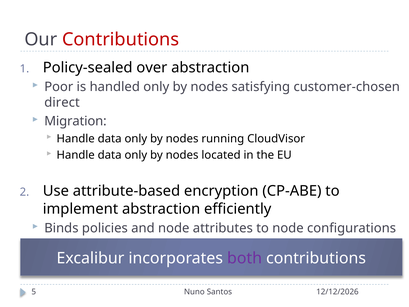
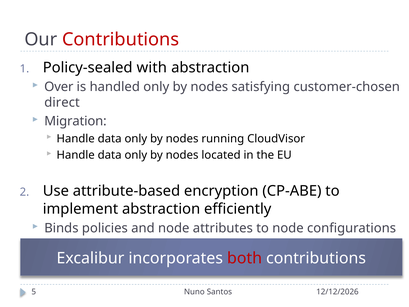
over: over -> with (152, 67)
Poor: Poor -> Over (59, 87)
both colour: purple -> red (245, 258)
